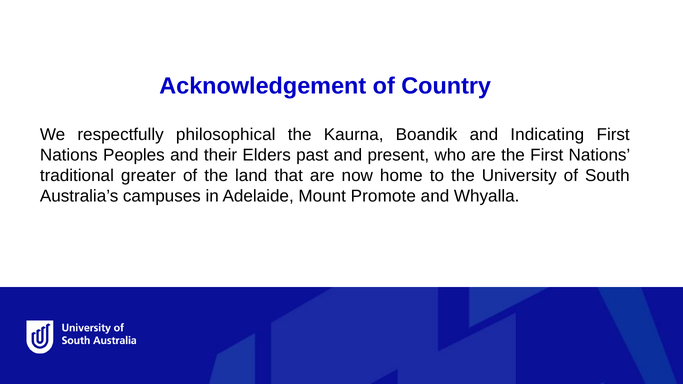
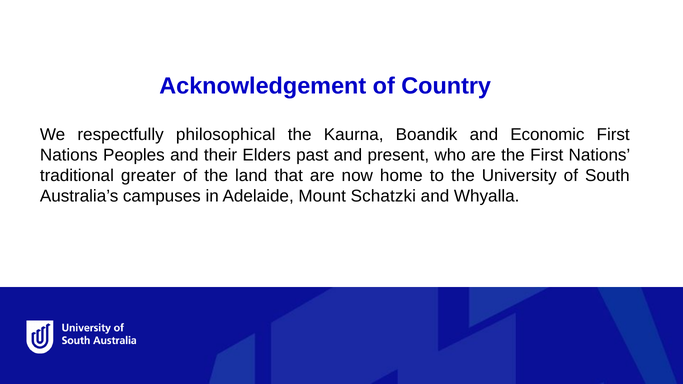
Indicating: Indicating -> Economic (547, 135)
Promote: Promote -> Schatzki (383, 196)
